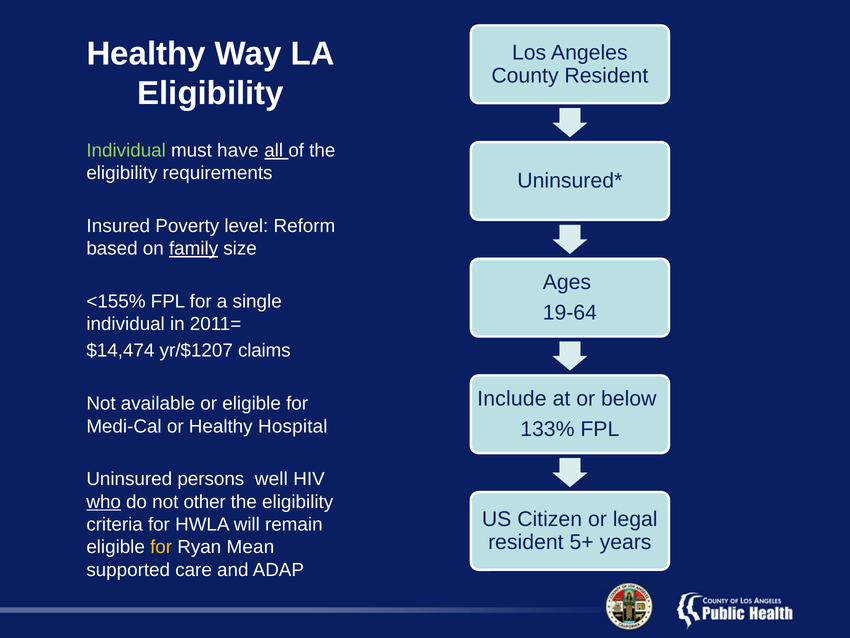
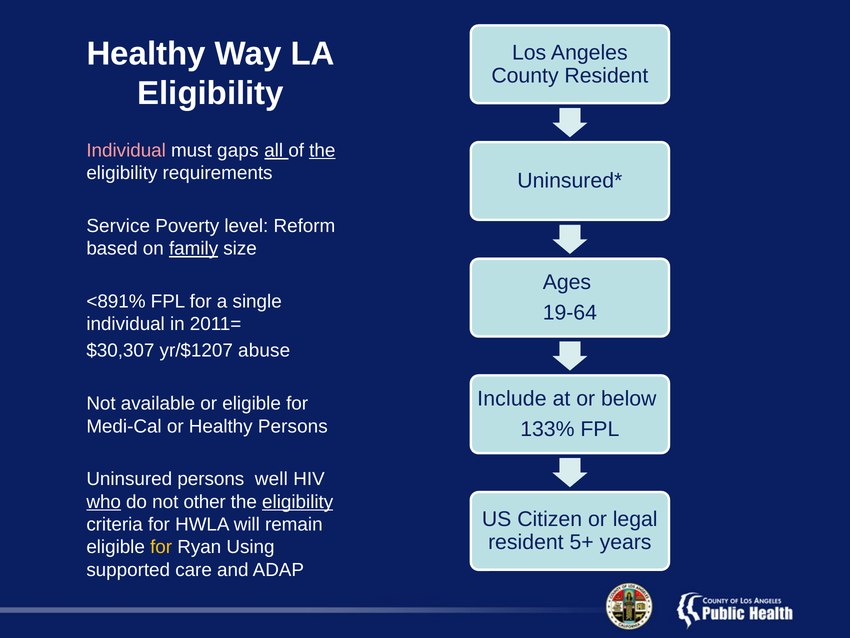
Individual colour: light green -> pink (126, 150)
have: have -> gaps (238, 150)
the underline: none -> present (322, 150)
Insured: Insured -> Service (118, 226)
<155%: <155% -> <891% (116, 301)
$14,474: $14,474 -> $30,307 (120, 350)
claims: claims -> abuse (264, 350)
Healthy Hospital: Hospital -> Persons (293, 426)
eligibility underline: none -> present (298, 501)
Mean: Mean -> Using (251, 547)
